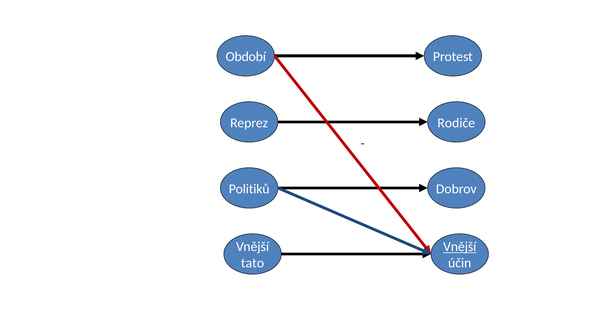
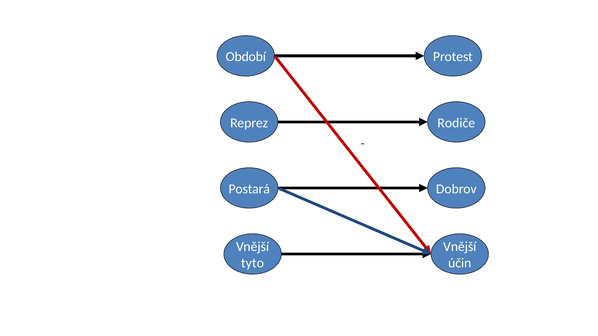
Politiků: Politiků -> Postará (249, 189)
Vnější underline: present -> none (460, 247)
tato: tato -> tyto (252, 263)
